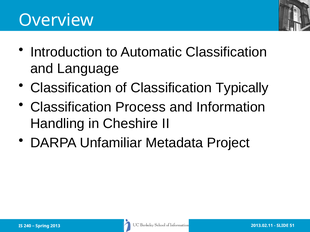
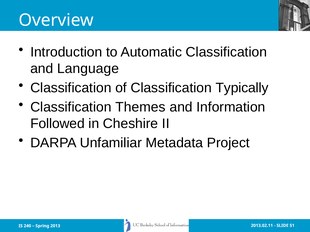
Process: Process -> Themes (140, 107)
Handling: Handling -> Followed (57, 124)
